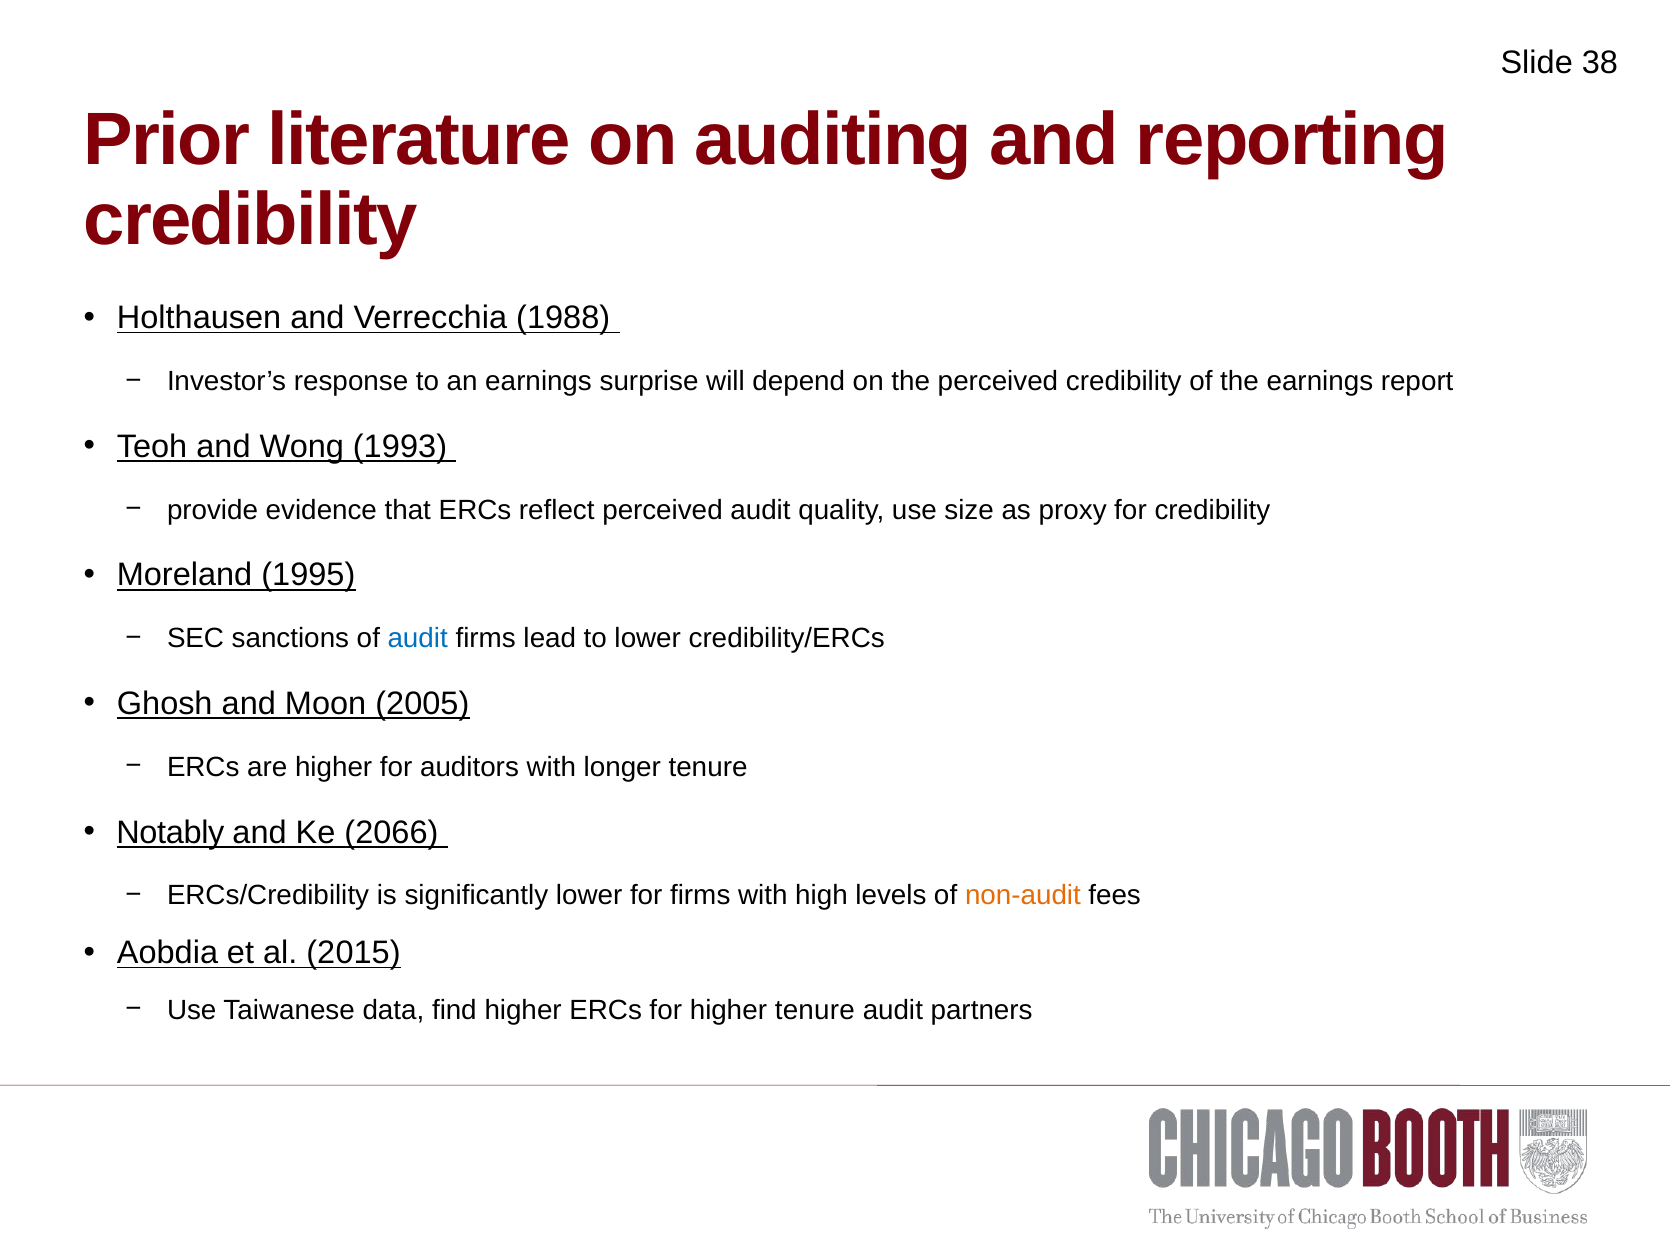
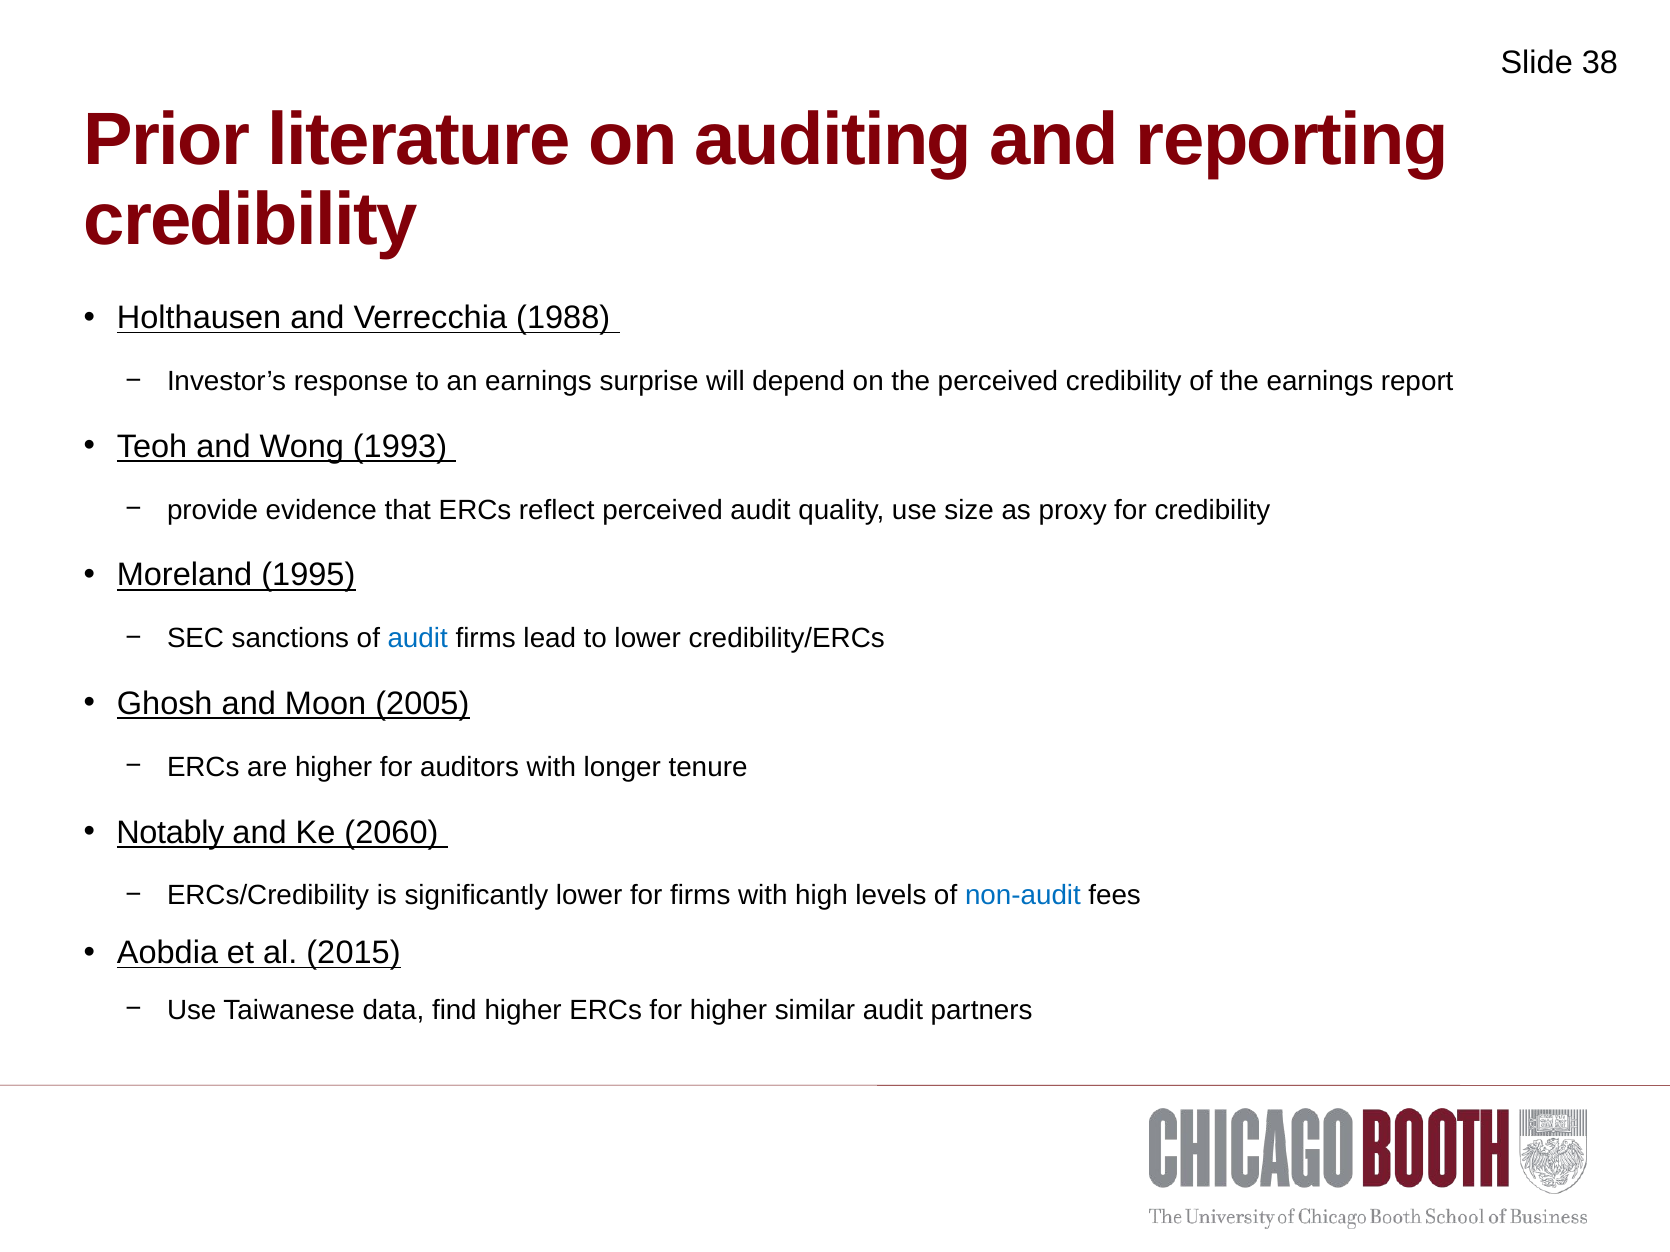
2066: 2066 -> 2060 (391, 833)
non-audit colour: orange -> blue (1023, 896)
higher tenure: tenure -> similar (815, 1010)
